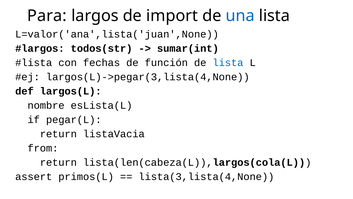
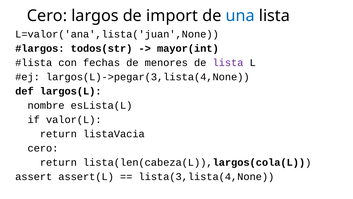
Para: Para -> Cero (47, 16)
sumar(int: sumar(int -> mayor(int (188, 48)
función: función -> menores (166, 63)
lista colour: blue -> purple (228, 63)
pegar(L: pegar(L -> valor(L (74, 119)
from: from -> cero (43, 148)
primos(L: primos(L -> assert(L (86, 176)
